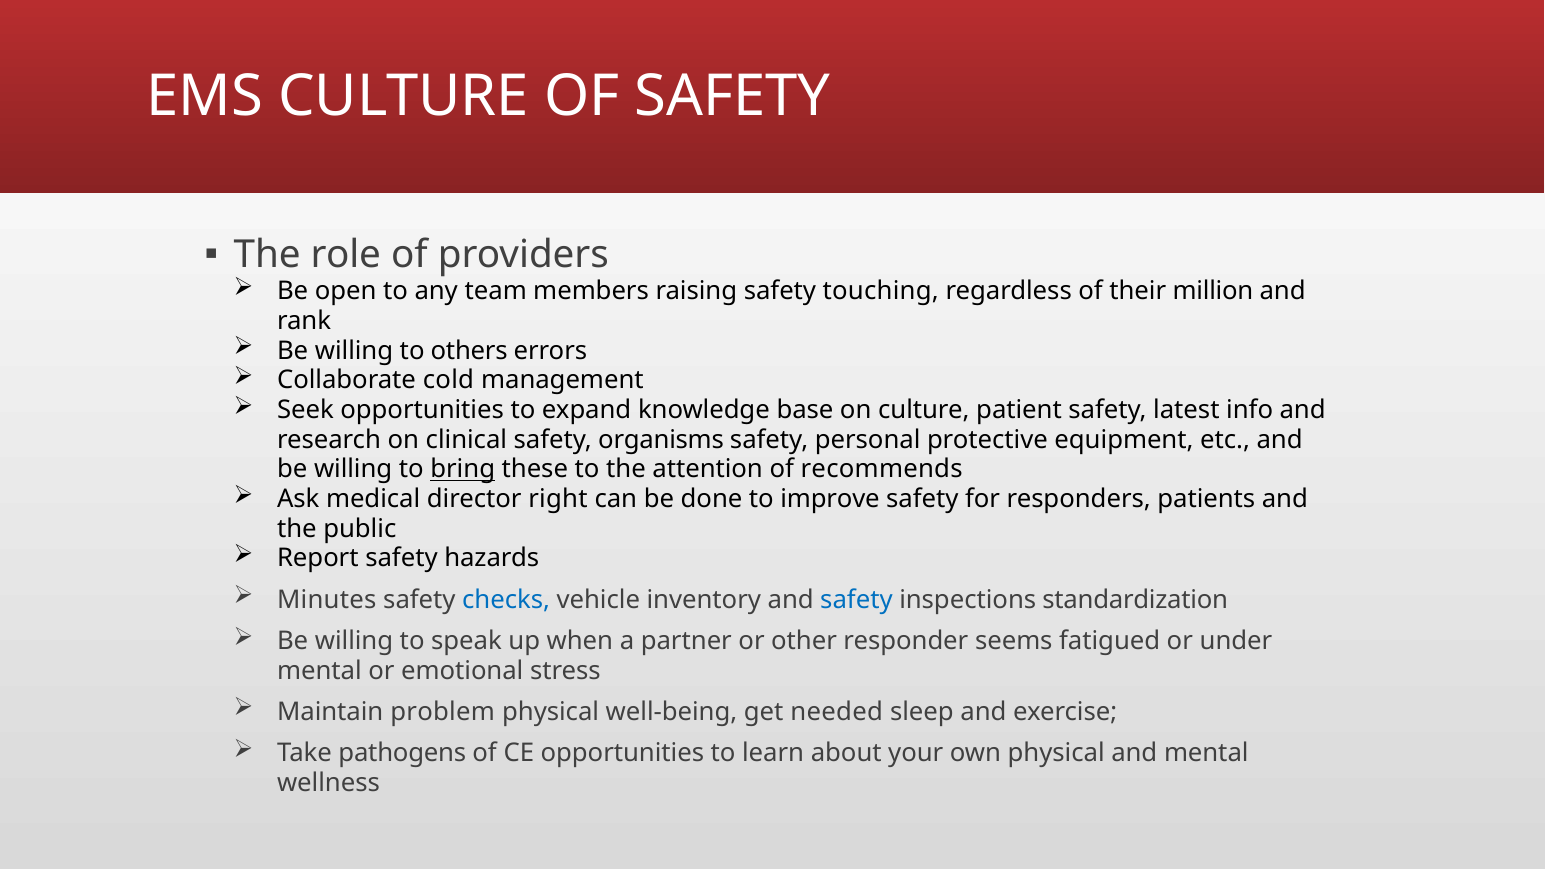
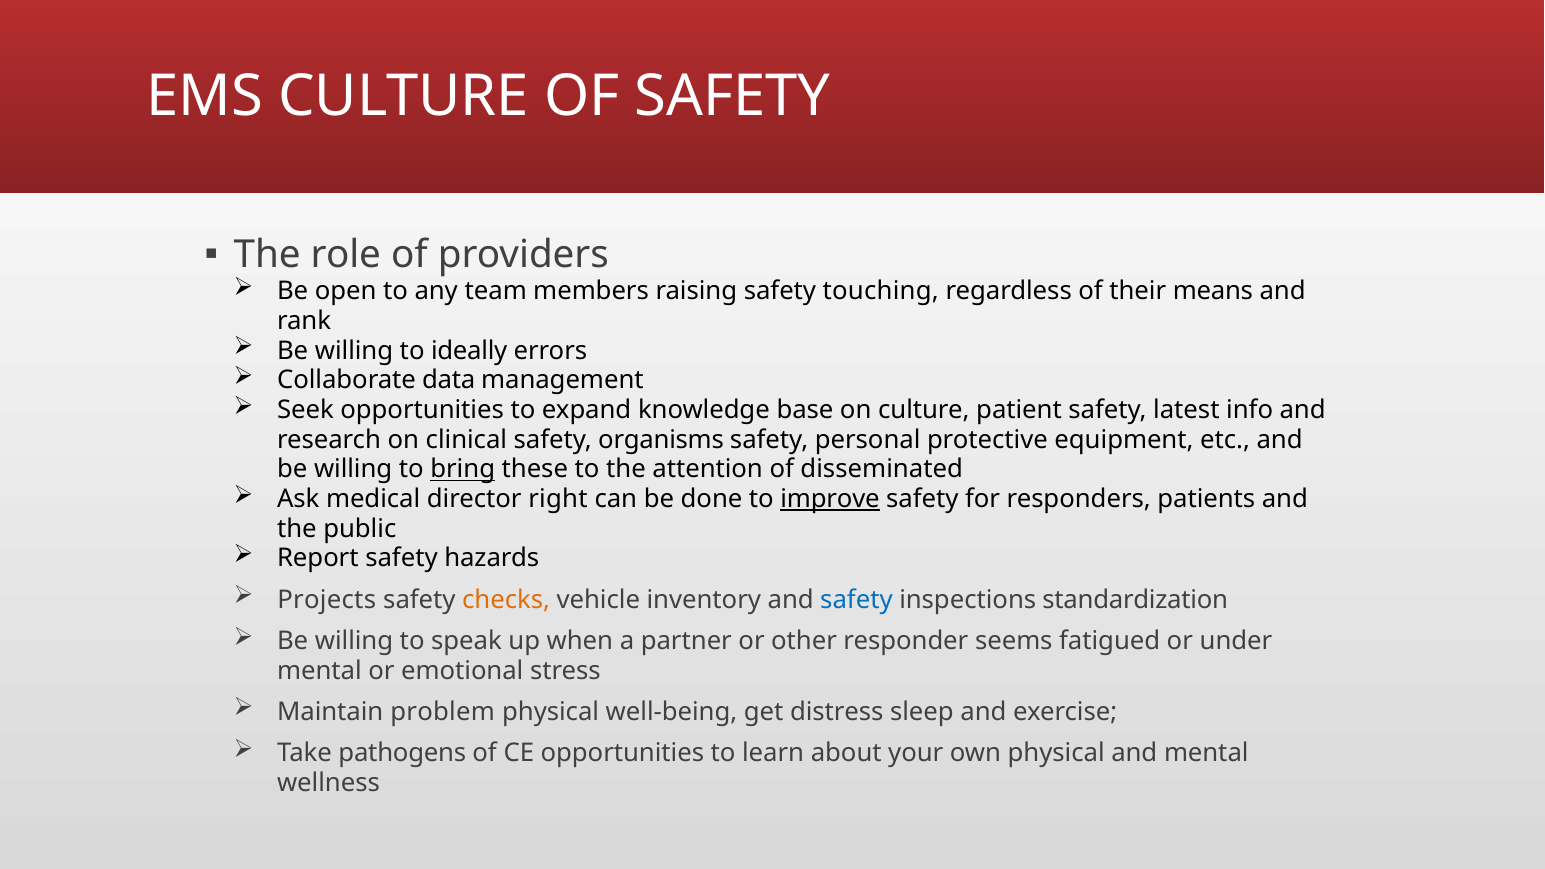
million: million -> means (1213, 291)
others: others -> ideally (469, 351)
cold: cold -> data (449, 380)
recommends: recommends -> disseminated (882, 469)
improve underline: none -> present (830, 499)
Minutes: Minutes -> Projects (327, 600)
checks colour: blue -> orange (506, 600)
needed: needed -> distress (837, 712)
